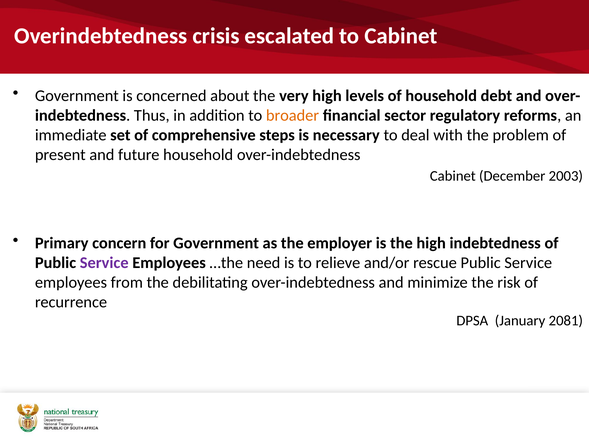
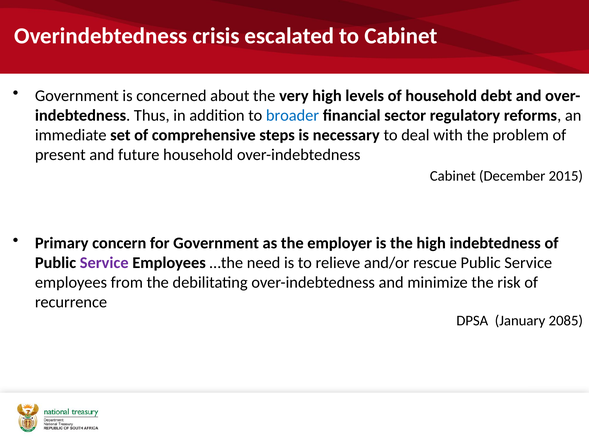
broader colour: orange -> blue (292, 115)
2003: 2003 -> 2015 (566, 176)
2081: 2081 -> 2085 (566, 321)
